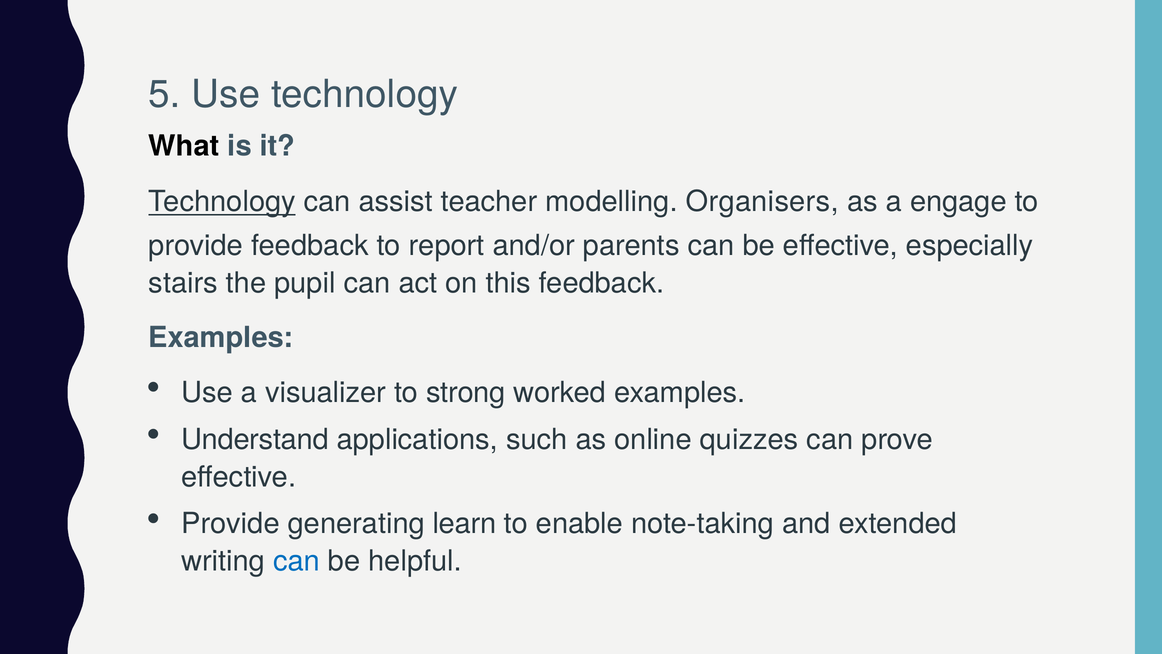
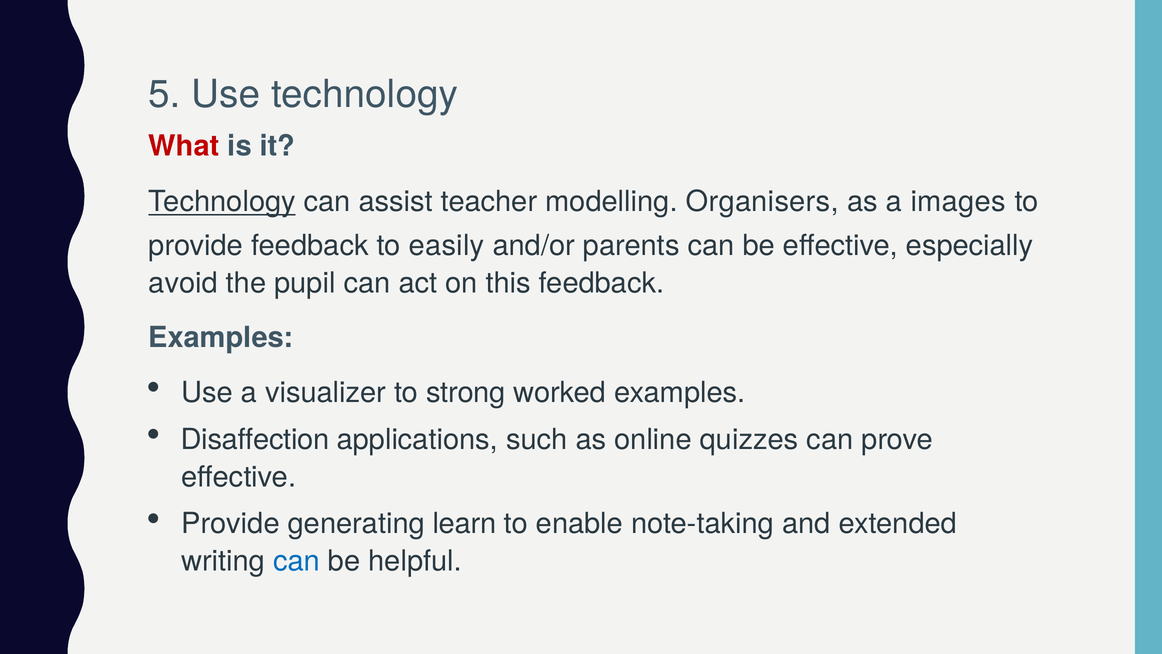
What colour: black -> red (184, 146)
engage: engage -> images (958, 201)
report: report -> easily (446, 246)
stairs: stairs -> avoid (183, 283)
Understand: Understand -> Disaffection (255, 439)
